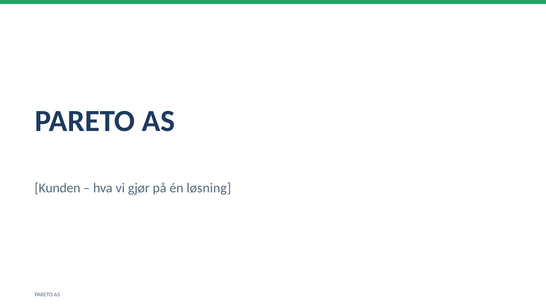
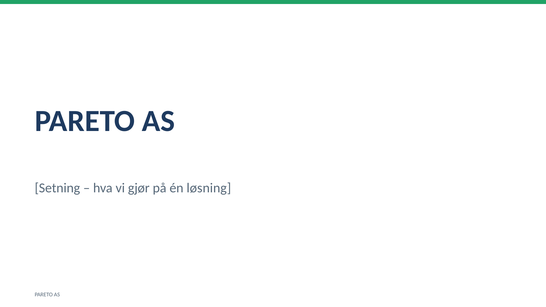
Kunden: Kunden -> Setning (57, 188)
